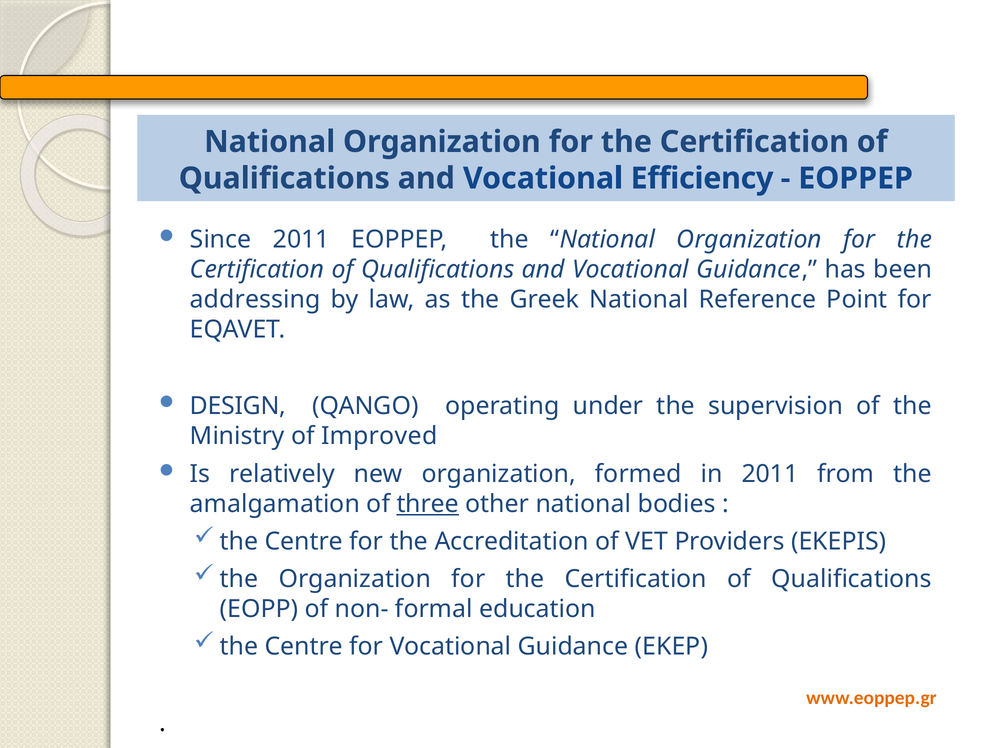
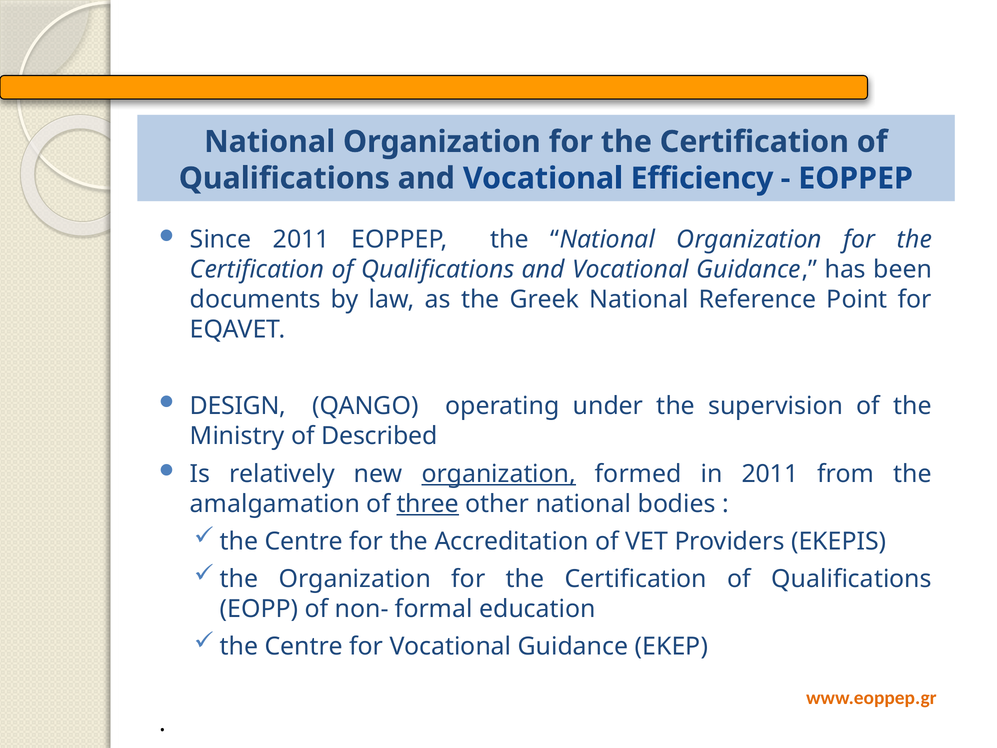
addressing: addressing -> documents (255, 300)
Improved: Improved -> Described (379, 436)
organization underline: none -> present (499, 474)
